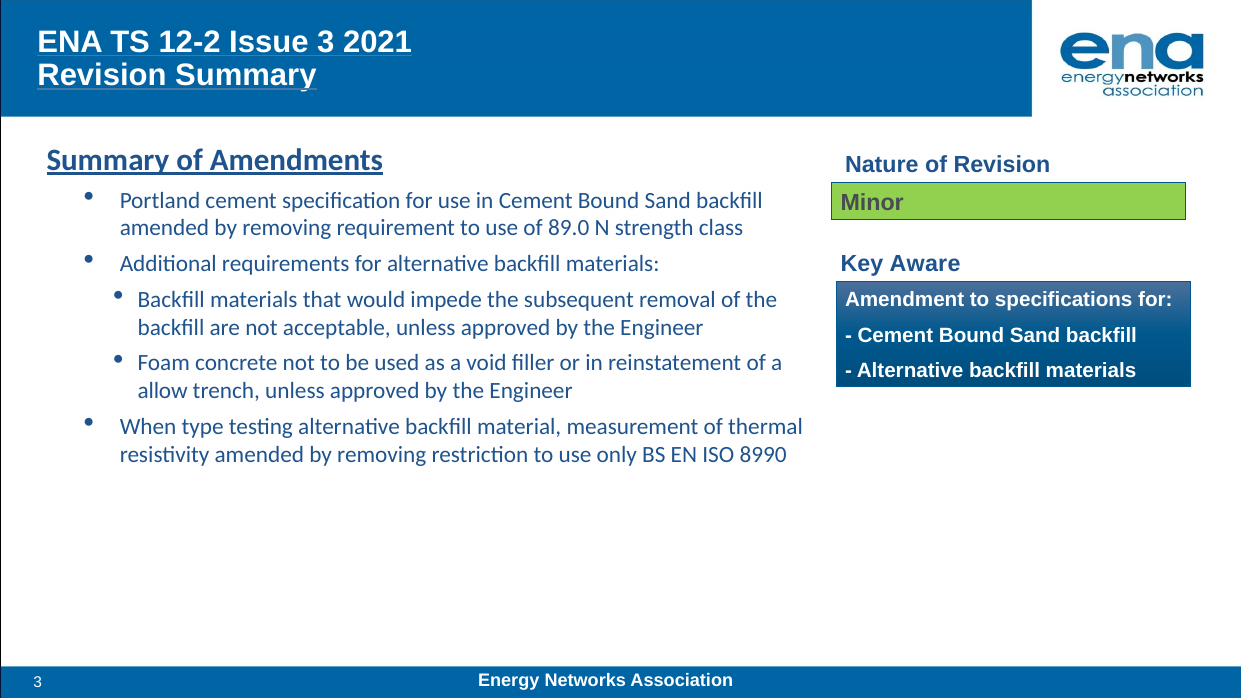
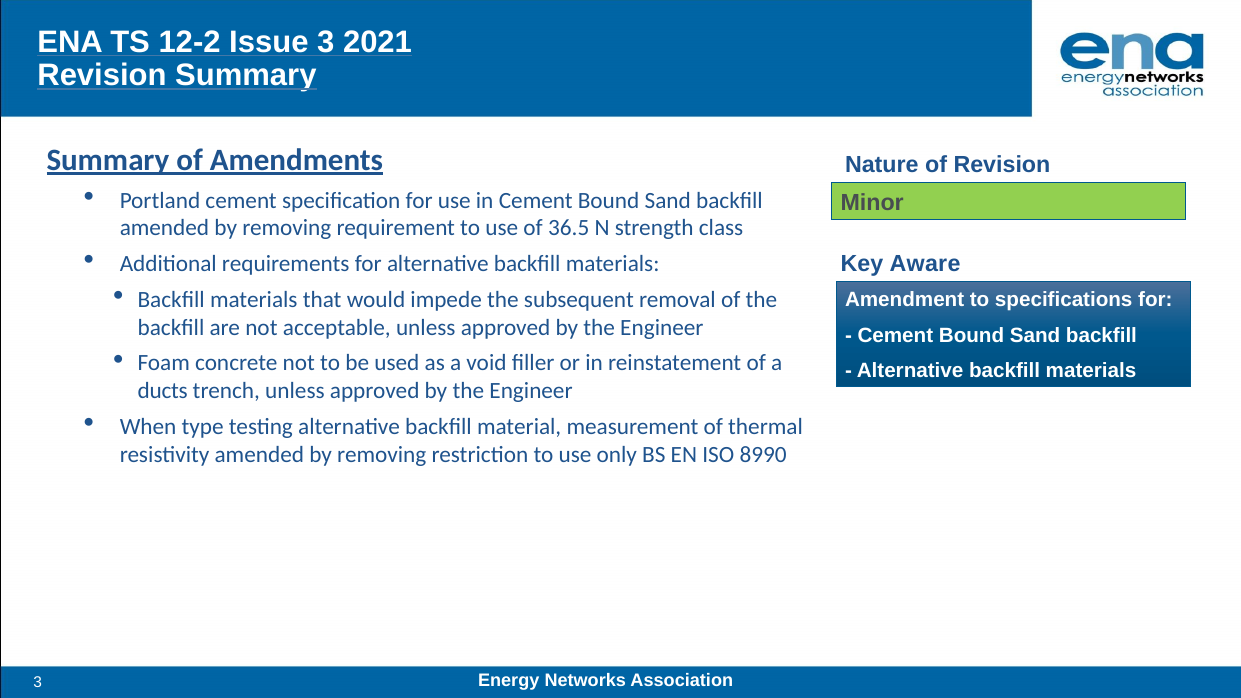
89.0: 89.0 -> 36.5 (569, 228)
allow: allow -> ducts (163, 391)
